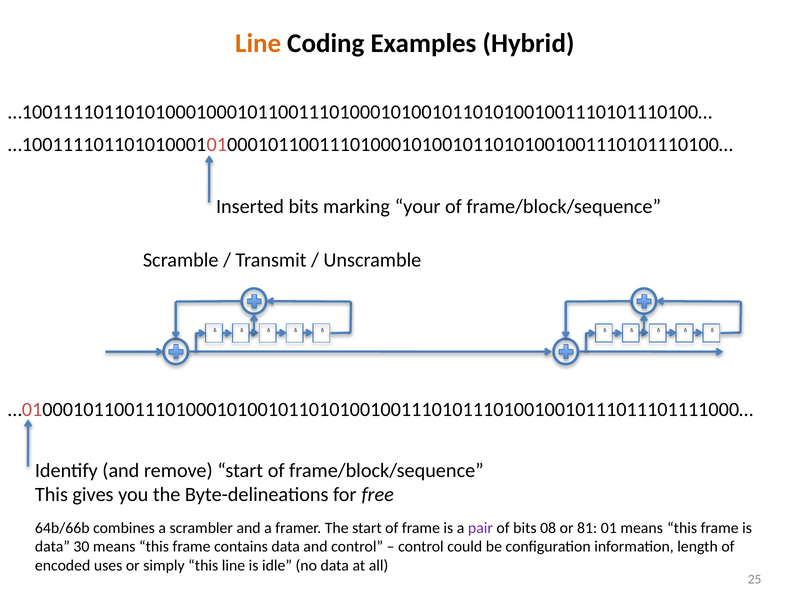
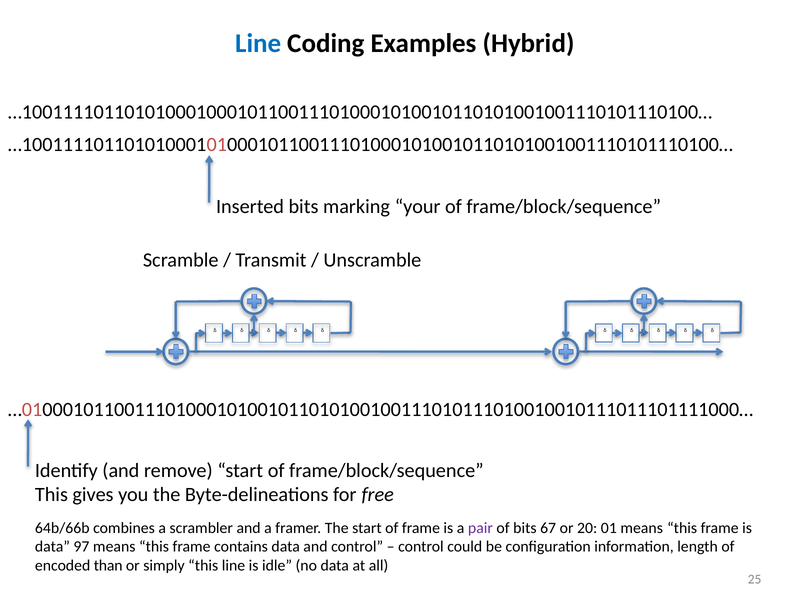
Line colour: orange -> blue (258, 43)
08: 08 -> 67 (548, 528)
81: 81 -> 20 (587, 528)
30: 30 -> 97 (81, 547)
uses: uses -> than (108, 566)
